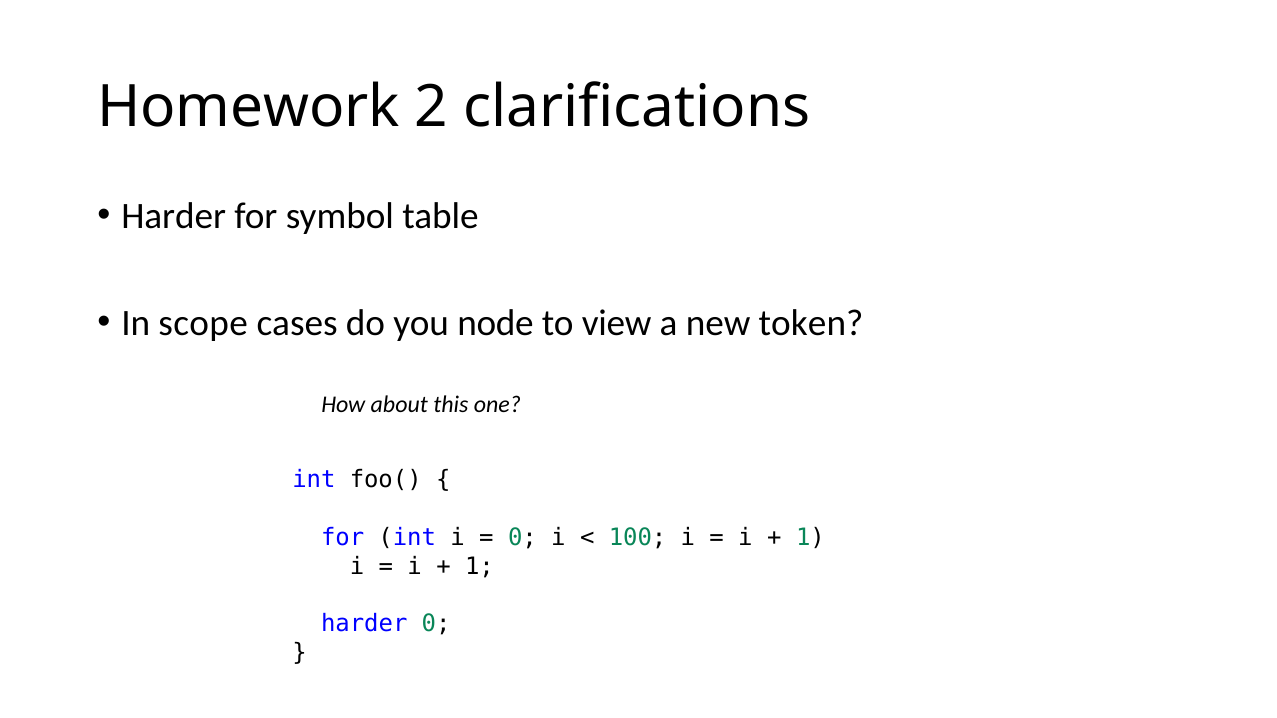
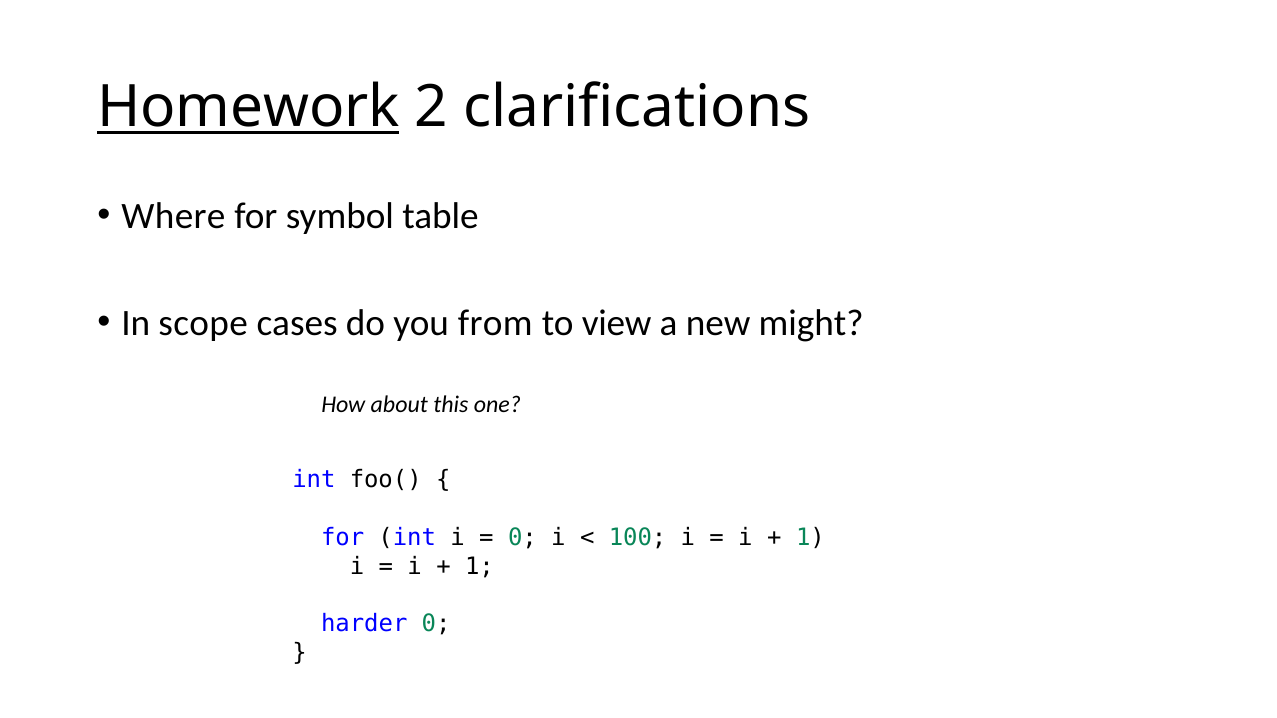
Homework underline: none -> present (248, 107)
Harder: Harder -> Where (173, 216)
node: node -> from (495, 323)
token: token -> might (811, 323)
